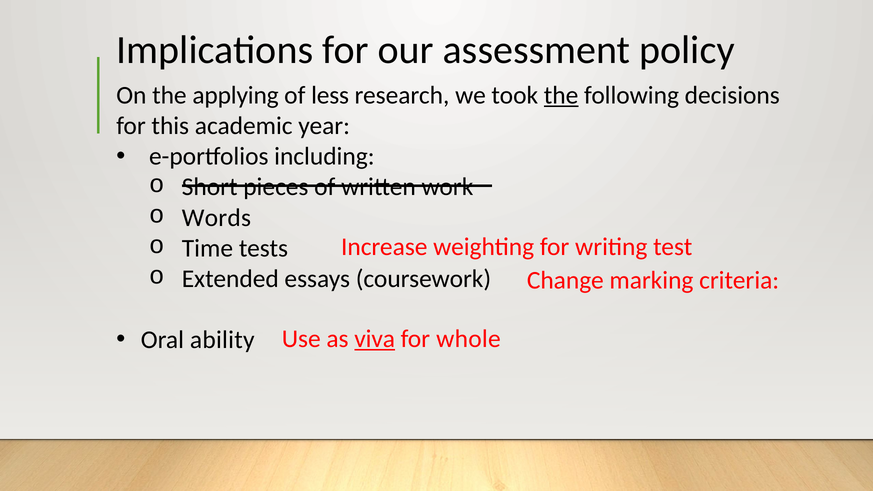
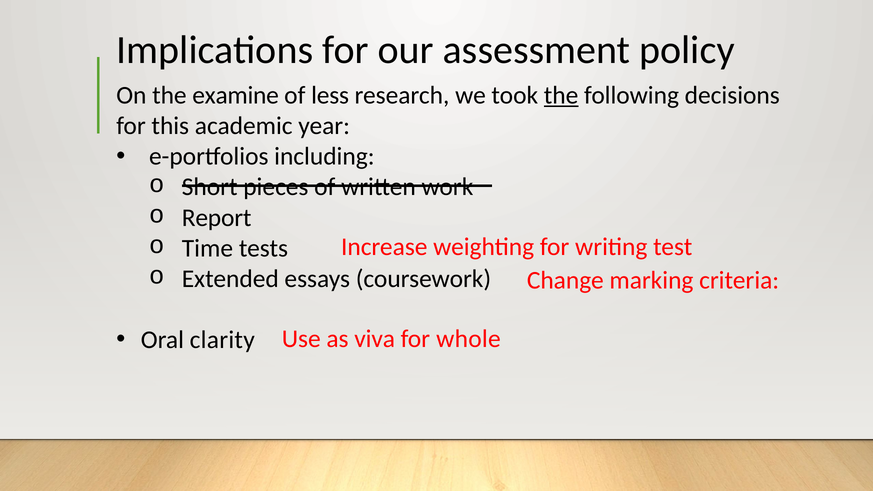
applying: applying -> examine (236, 95)
Words: Words -> Report (217, 218)
ability: ability -> clarity (222, 340)
viva underline: present -> none (375, 339)
